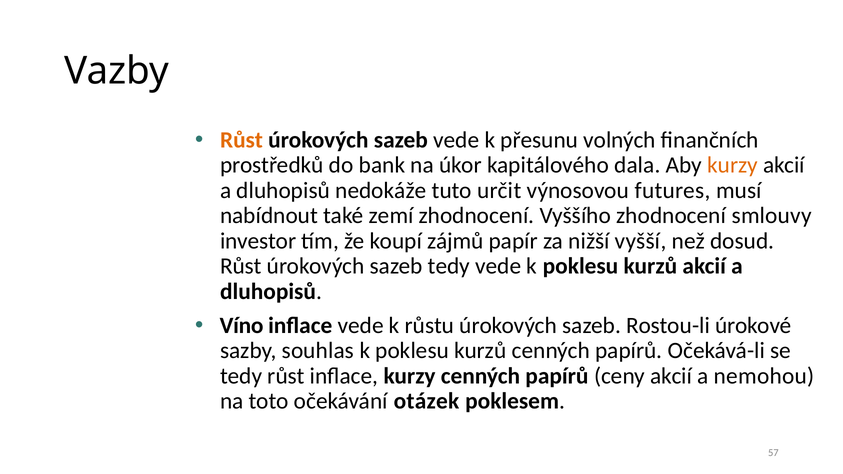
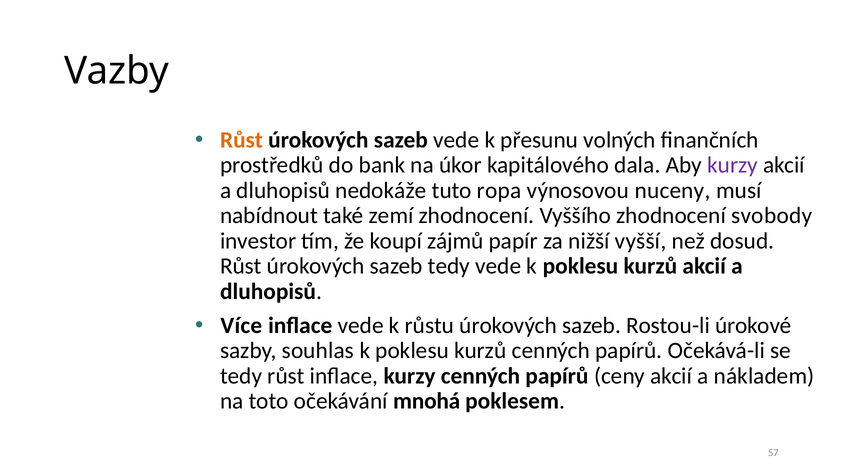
kurzy colour: orange -> purple (733, 165)
určit: určit -> ropa (499, 190)
futures: futures -> nuceny (673, 190)
smlouvy: smlouvy -> svobody (772, 216)
Víno: Víno -> Více (241, 326)
nemohou: nemohou -> nákladem (764, 376)
otázek: otázek -> mnohá (427, 401)
